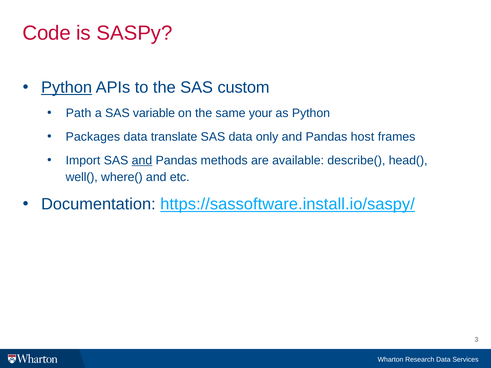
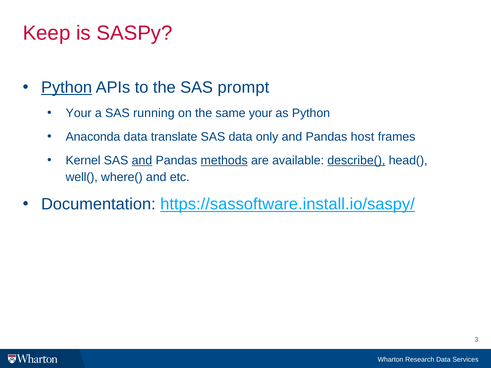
Code: Code -> Keep (47, 33)
custom: custom -> prompt (243, 88)
Path: Path -> Your (79, 113)
variable: variable -> running (154, 113)
Packages: Packages -> Anaconda (93, 137)
Import: Import -> Kernel (83, 161)
methods underline: none -> present (224, 161)
describe( underline: none -> present (356, 161)
